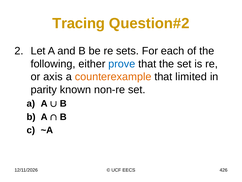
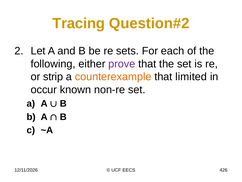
prove colour: blue -> purple (122, 64)
axis: axis -> strip (53, 77)
parity: parity -> occur (44, 89)
